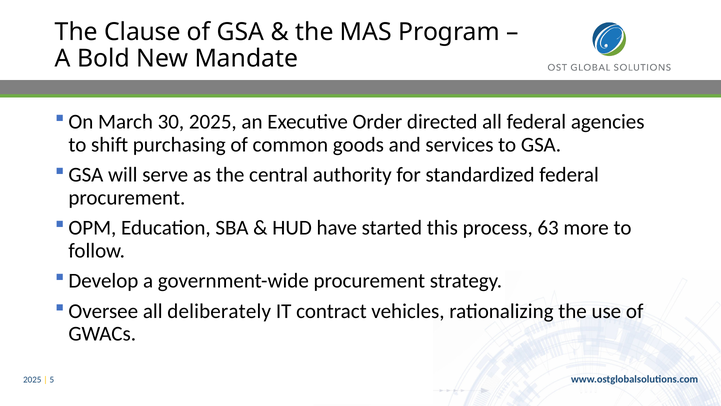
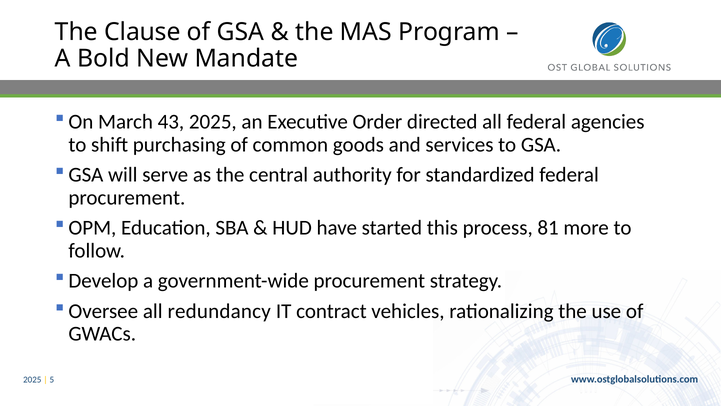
30: 30 -> 43 (171, 122)
63: 63 -> 81 (548, 228)
deliberately: deliberately -> redundancy (219, 311)
